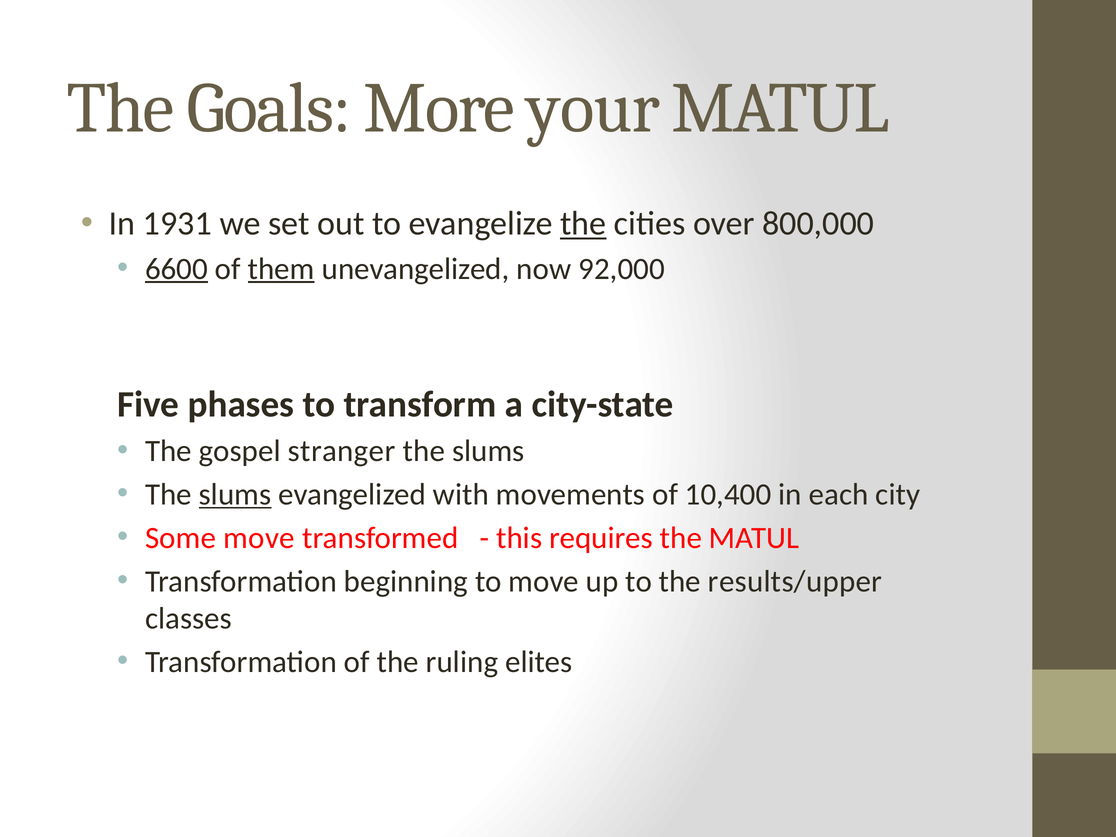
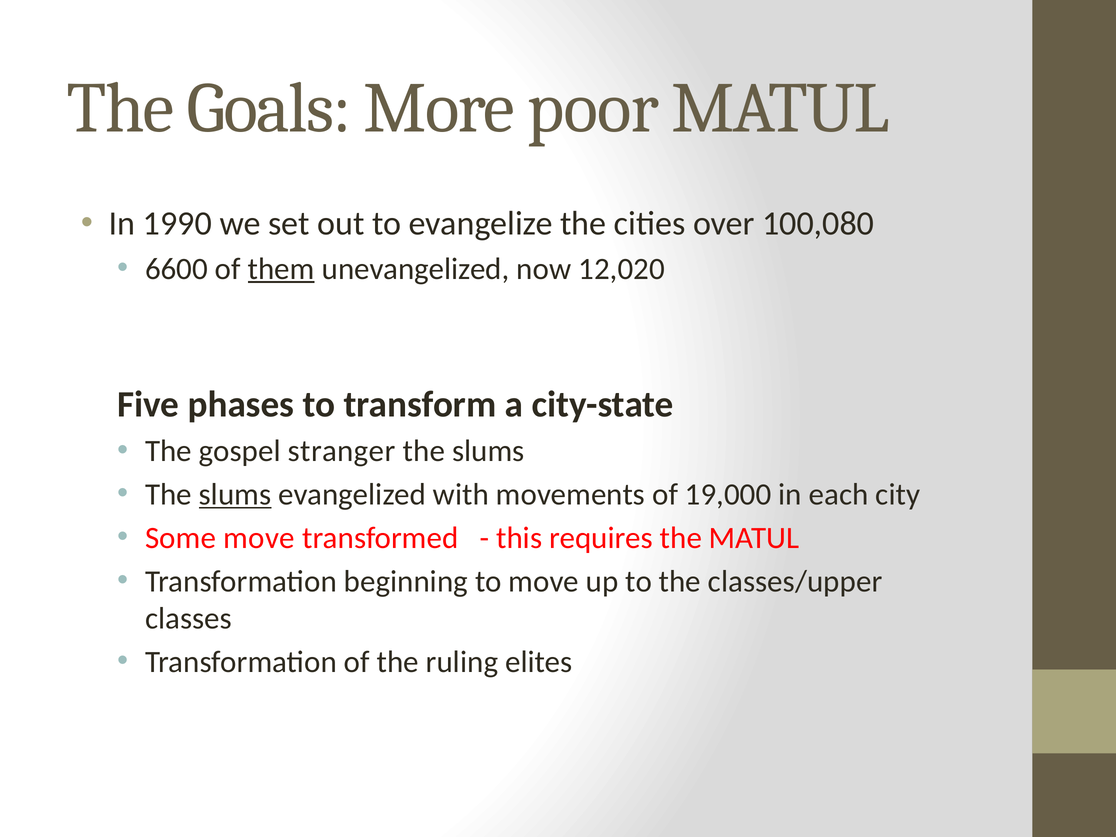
your: your -> poor (593, 108)
1931: 1931 -> 1990 (177, 224)
the underline: present -> none (583, 224)
800,000: 800,000 -> 100,080 (818, 224)
6600 underline: present -> none (176, 269)
92,000: 92,000 -> 12,020 (622, 269)
10,400: 10,400 -> 19,000 (728, 494)
results/upper: results/upper -> classes/upper (795, 581)
